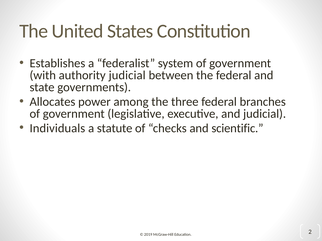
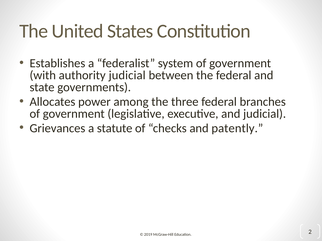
Individuals: Individuals -> Grievances (57, 128)
scientific: scientific -> patently (237, 128)
